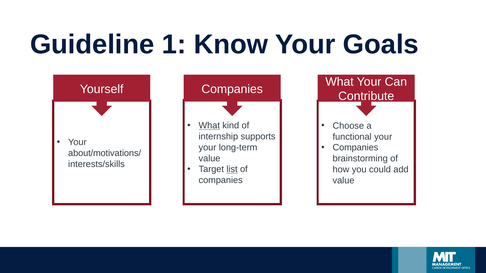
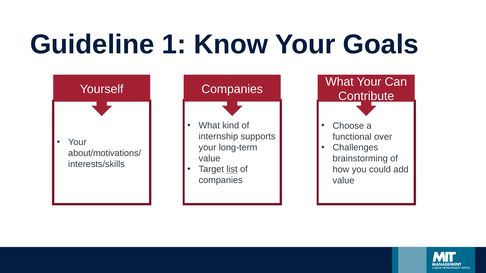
What underline: present -> none (209, 126)
functional your: your -> over (383, 137)
Companies: Companies -> Challenges (355, 148)
